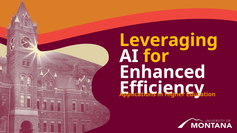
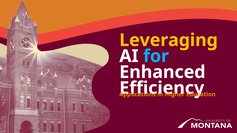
for colour: yellow -> light blue (156, 56)
